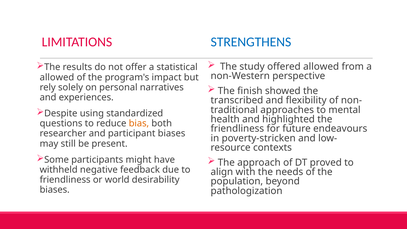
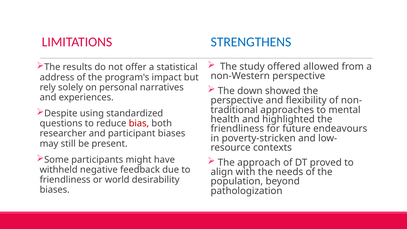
allowed: allowed -> address (57, 77)
finish: finish -> down (250, 91)
transcribed: transcribed -> perspective (237, 100)
bias colour: orange -> red (139, 123)
